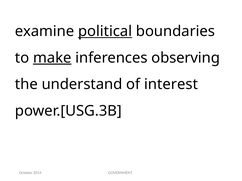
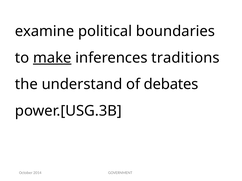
political underline: present -> none (105, 31)
observing: observing -> traditions (186, 58)
interest: interest -> debates (171, 85)
